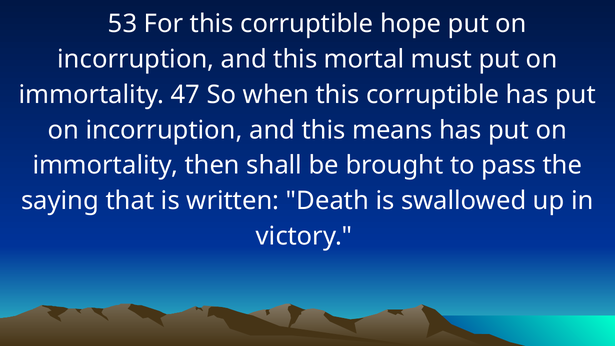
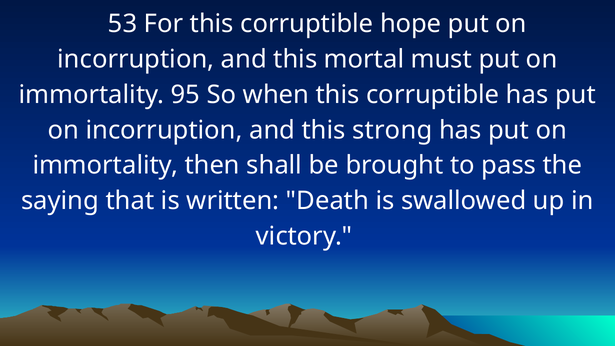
47: 47 -> 95 (185, 95)
means: means -> strong (392, 130)
